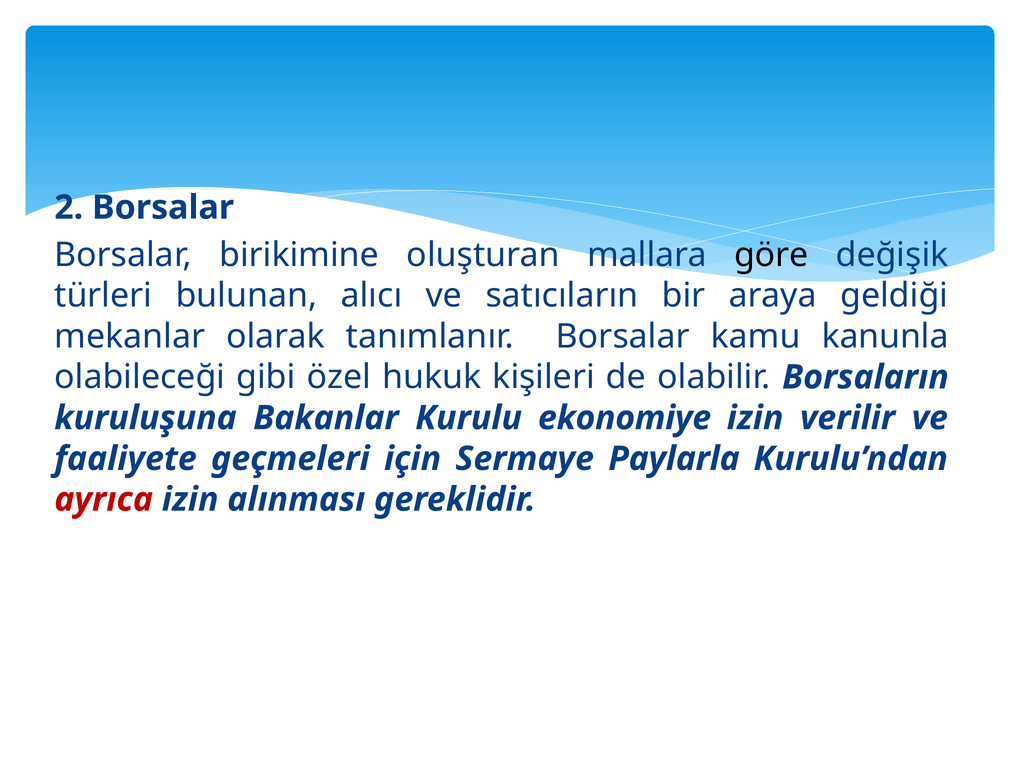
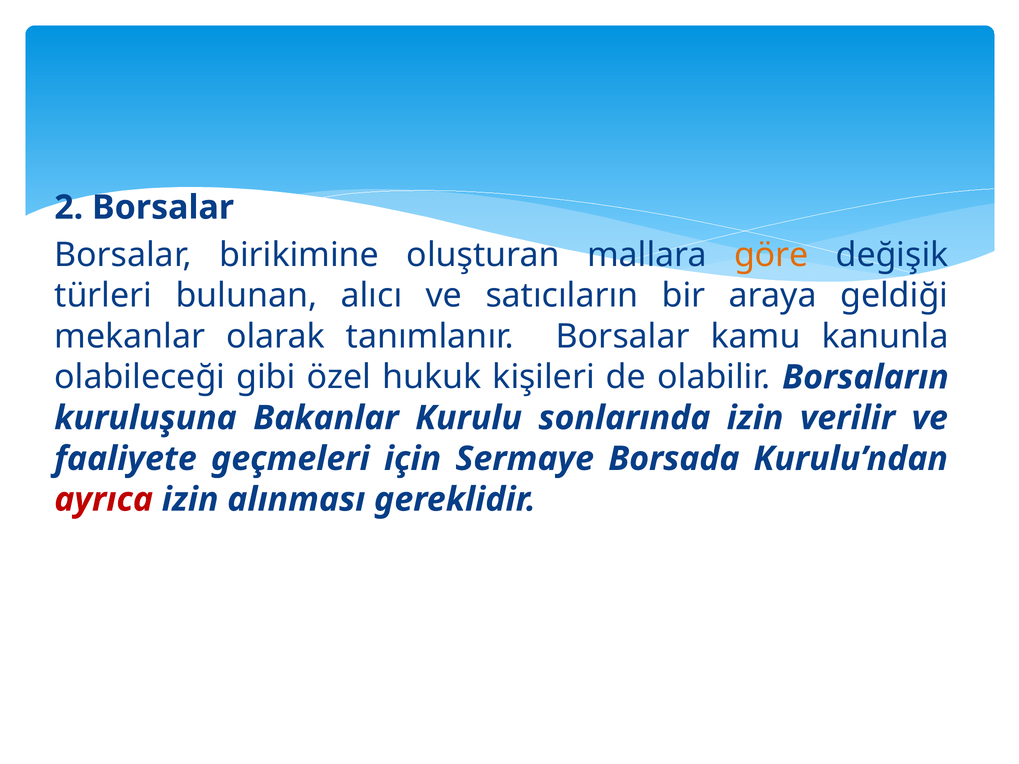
göre colour: black -> orange (771, 255)
ekonomiye: ekonomiye -> sonlarında (624, 418)
Paylarla: Paylarla -> Borsada (674, 459)
